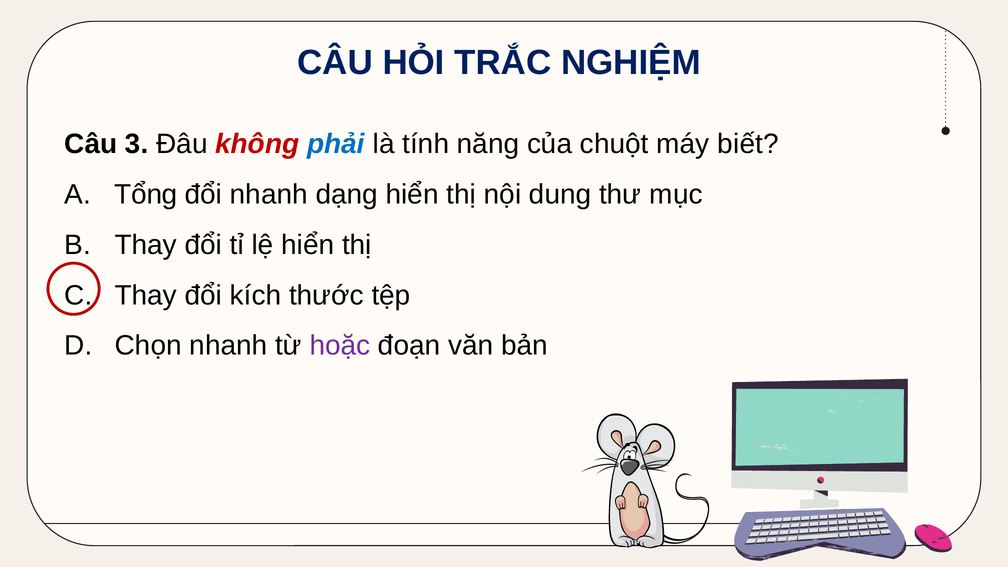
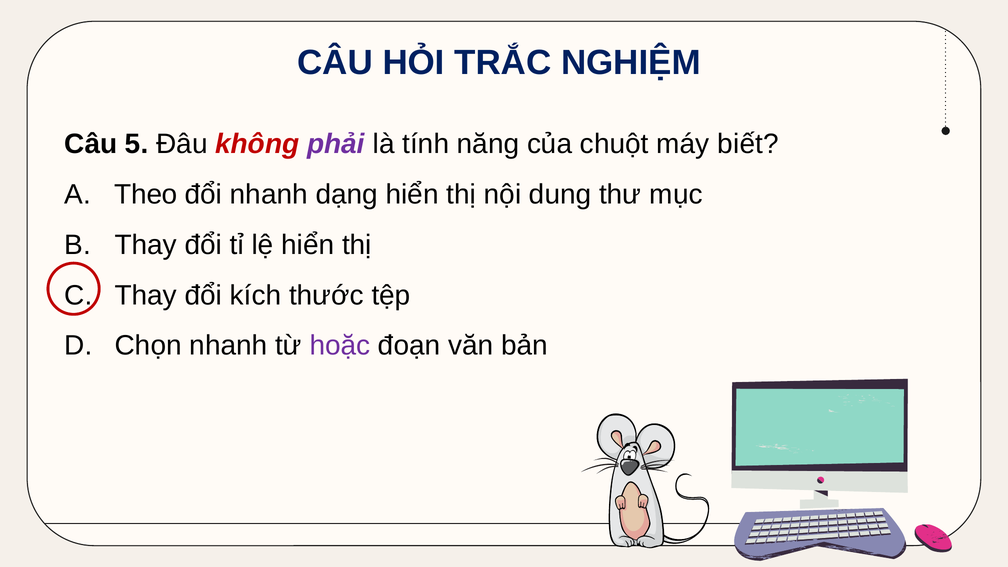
3: 3 -> 5 (137, 144)
phải colour: blue -> purple (336, 144)
Tổng: Tổng -> Theo (146, 194)
